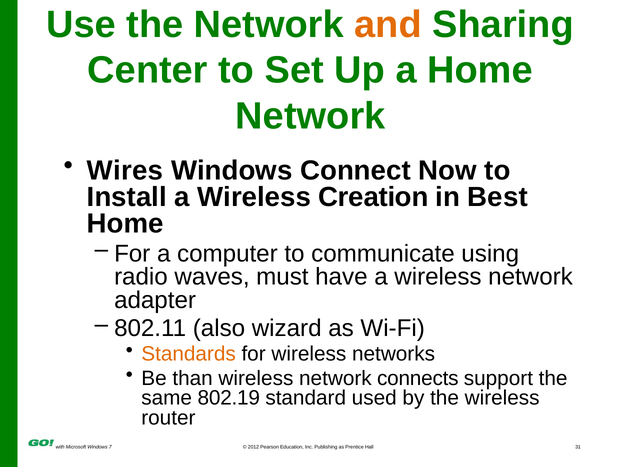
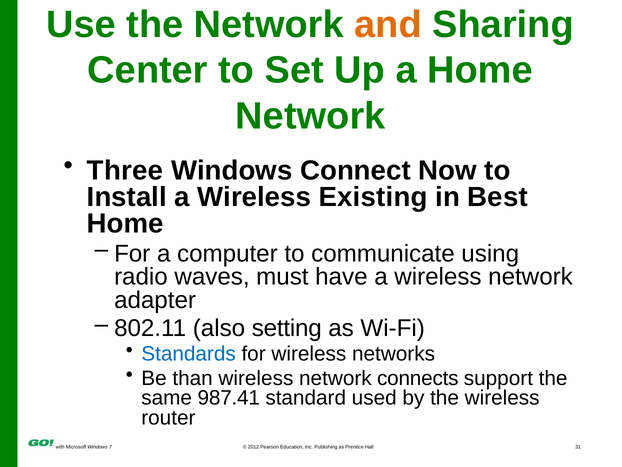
Wires: Wires -> Three (125, 170)
Creation: Creation -> Existing (373, 197)
wizard: wizard -> setting (287, 328)
Standards colour: orange -> blue (189, 354)
802.19: 802.19 -> 987.41 (229, 398)
